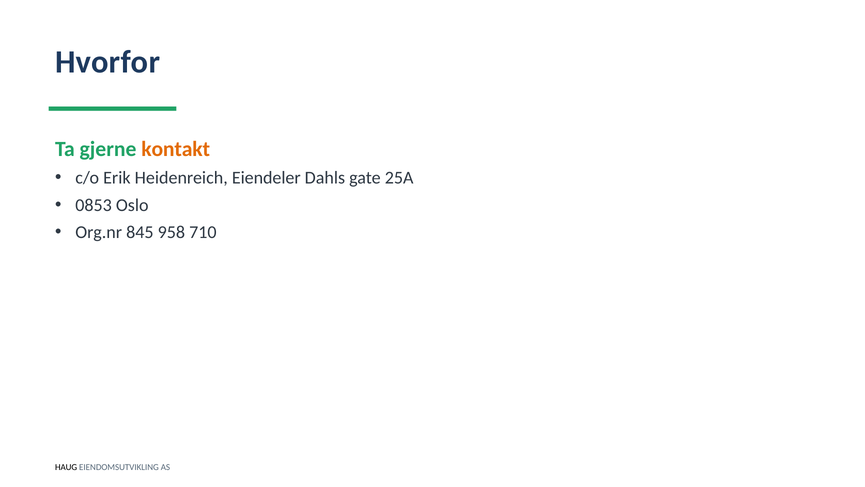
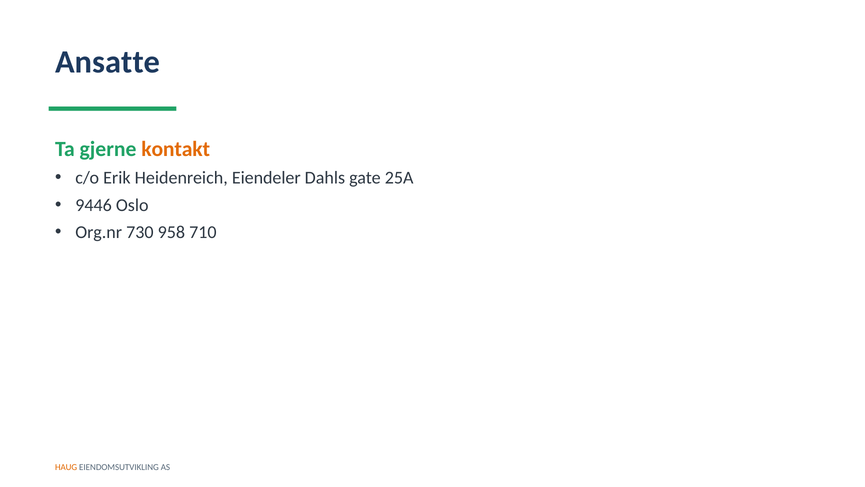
Hvorfor: Hvorfor -> Ansatte (108, 62)
0853: 0853 -> 9446 (94, 205)
845: 845 -> 730 (140, 232)
HAUG colour: black -> orange (66, 467)
